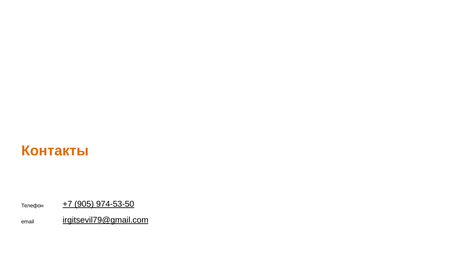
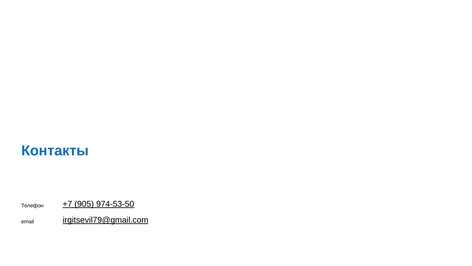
Контакты colour: orange -> blue (55, 151)
